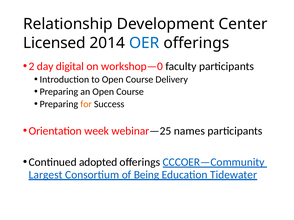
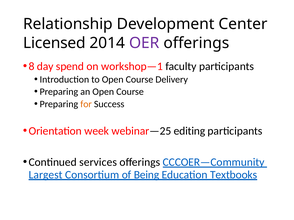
OER colour: blue -> purple (144, 43)
2: 2 -> 8 (32, 66)
digital: digital -> spend (70, 66)
workshop—0: workshop—0 -> workshop—1 (132, 66)
names: names -> editing (189, 131)
adopted: adopted -> services (98, 163)
Tidewater: Tidewater -> Textbooks (234, 175)
